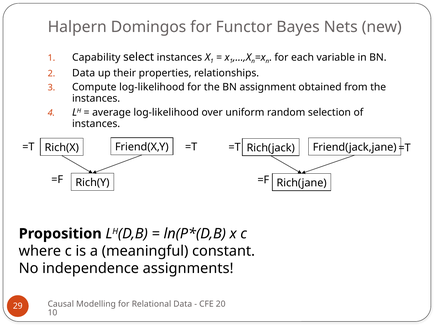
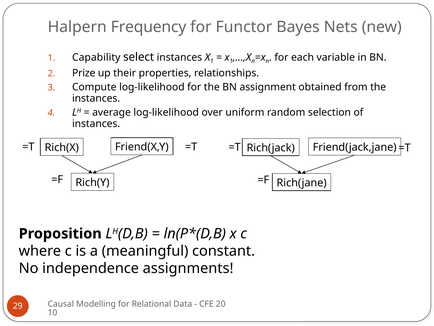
Domingos: Domingos -> Frequency (149, 27)
Data: Data -> Prize (84, 73)
